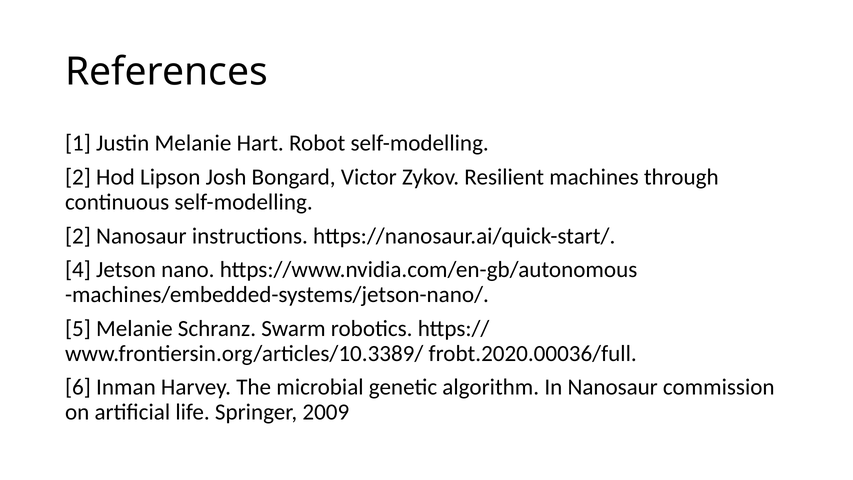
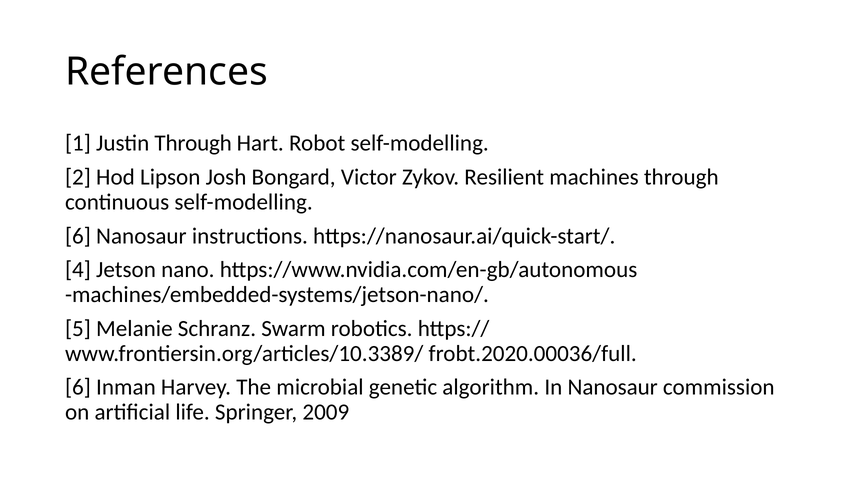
Justin Melanie: Melanie -> Through (193, 143)
2: 2 -> 6 (78, 236)
